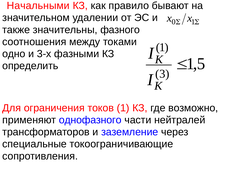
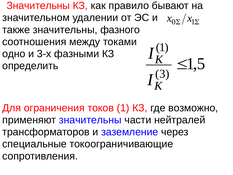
Начальными: Начальными -> Значительны (38, 6)
применяют однофазного: однофазного -> значительны (90, 120)
